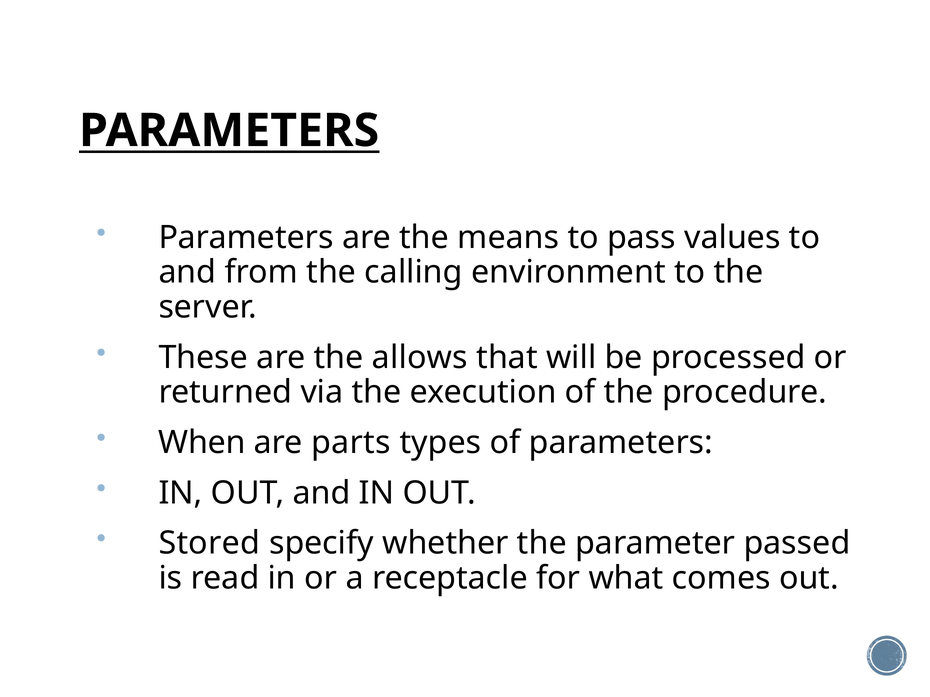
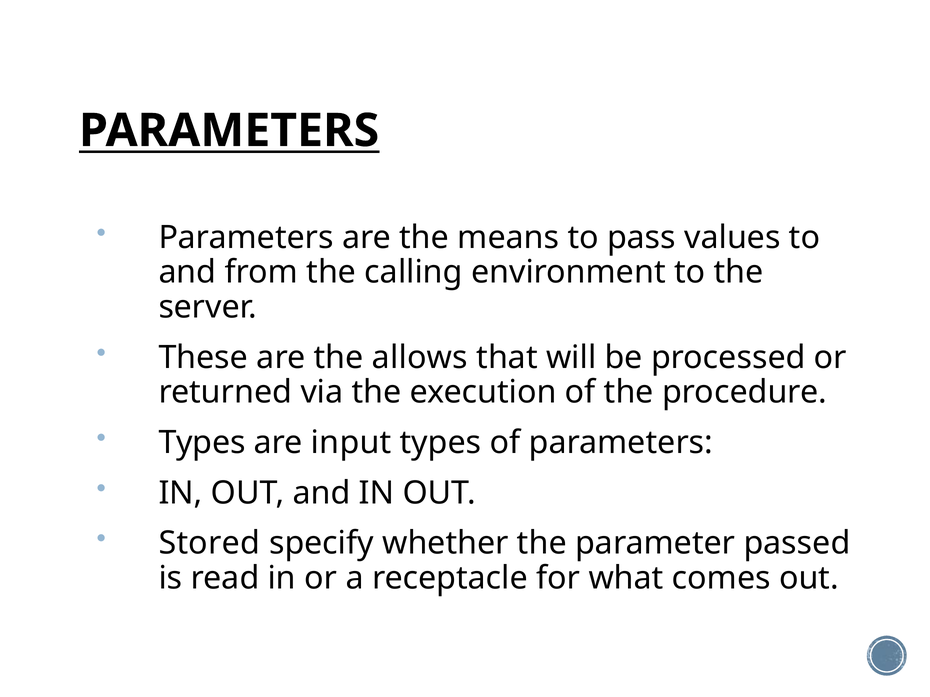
When: When -> Types (202, 443)
parts: parts -> input (351, 443)
